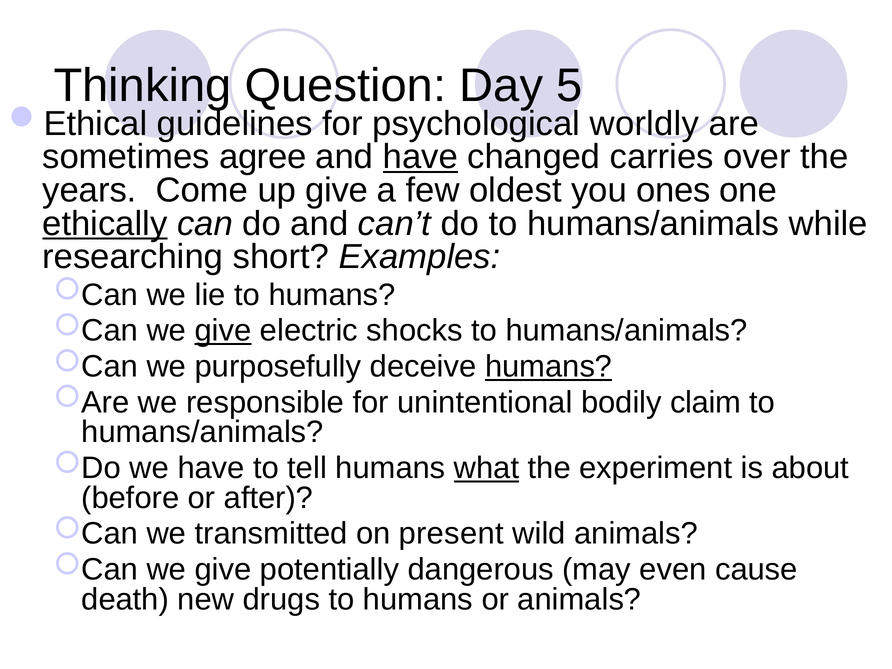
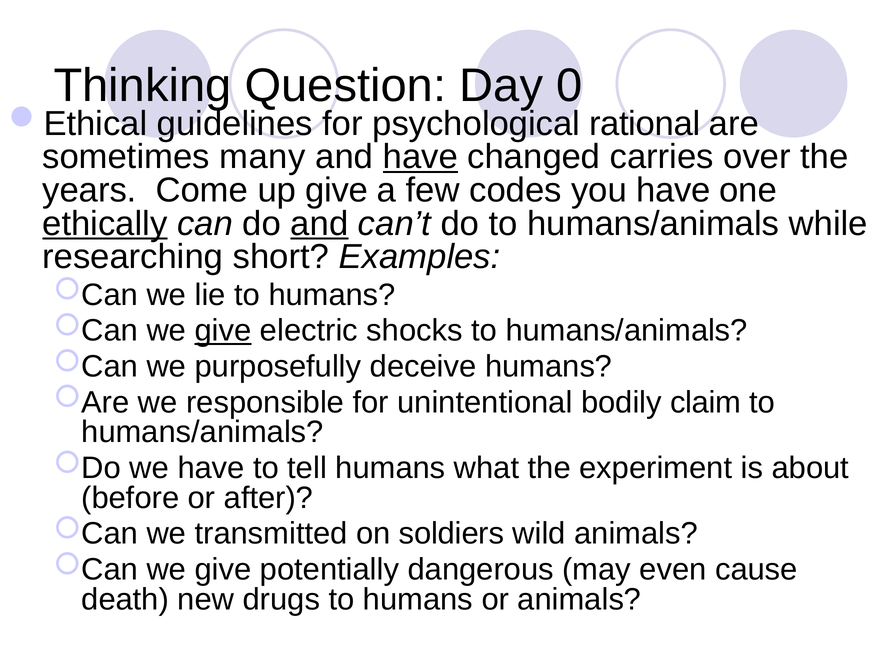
5: 5 -> 0 (569, 86)
worldly: worldly -> rational (645, 124)
agree: agree -> many (262, 157)
oldest: oldest -> codes (515, 190)
you ones: ones -> have (673, 190)
and underline: none -> present (319, 224)
humans underline: present -> none (549, 367)
what underline: present -> none (487, 468)
present: present -> soldiers (452, 534)
